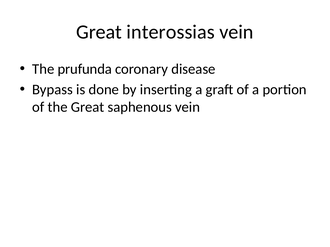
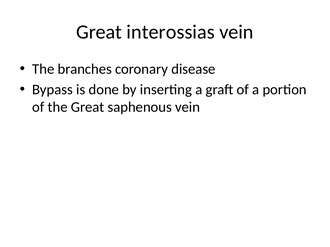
prufunda: prufunda -> branches (85, 69)
